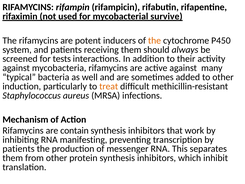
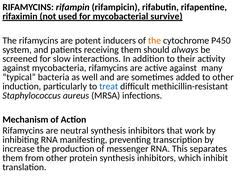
tests: tests -> slow (62, 59)
treat colour: orange -> blue (109, 86)
contain: contain -> neutral (74, 130)
patients: patients -> increase (19, 149)
